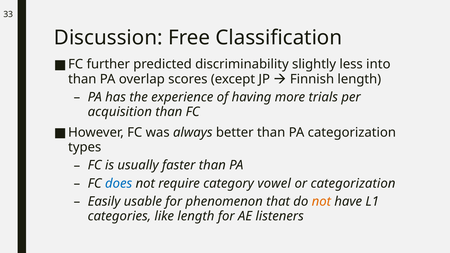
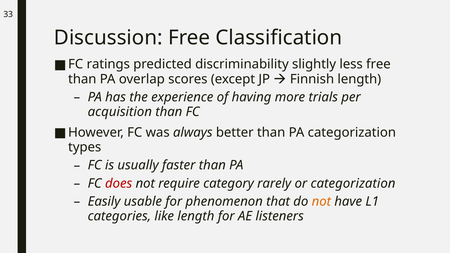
further: further -> ratings (108, 64)
less into: into -> free (378, 64)
does colour: blue -> red (119, 183)
vowel: vowel -> rarely (274, 183)
